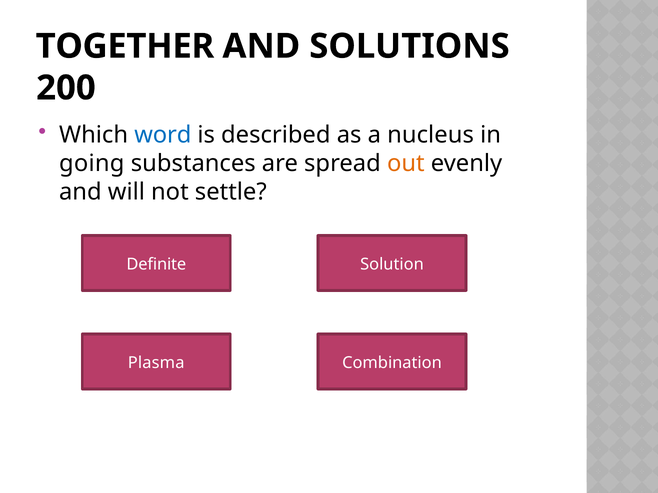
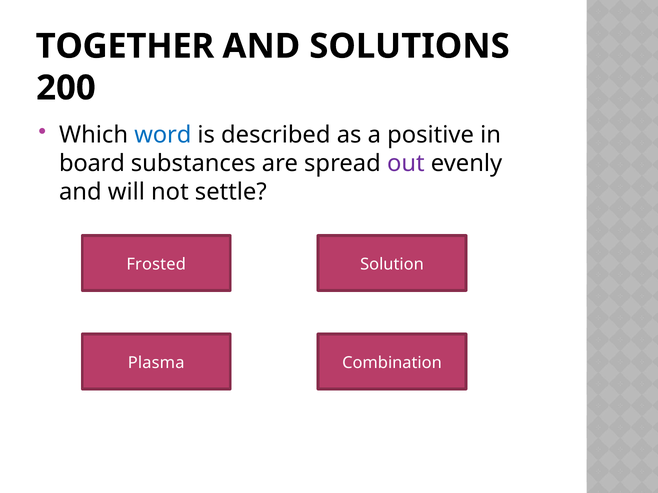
nucleus: nucleus -> positive (431, 135)
going: going -> board (92, 163)
out colour: orange -> purple (406, 163)
Definite: Definite -> Frosted (156, 264)
